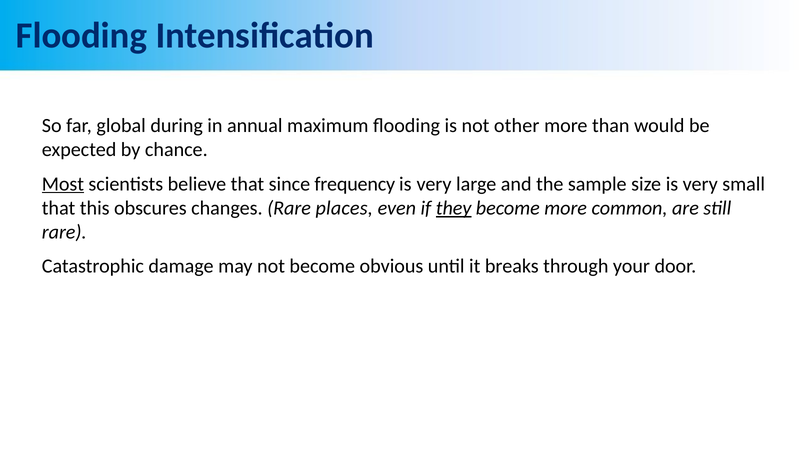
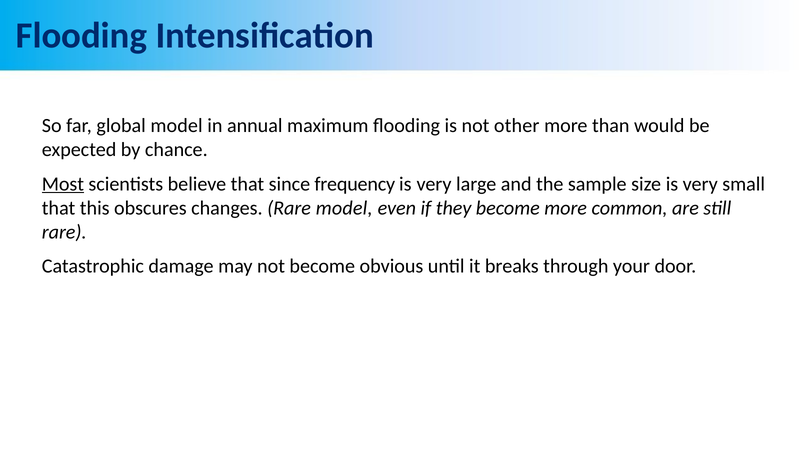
global during: during -> model (177, 126)
Rare places: places -> model (344, 208)
they underline: present -> none (454, 208)
